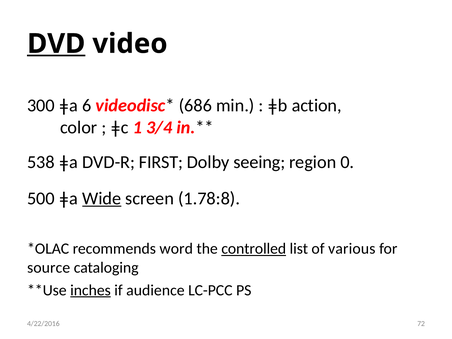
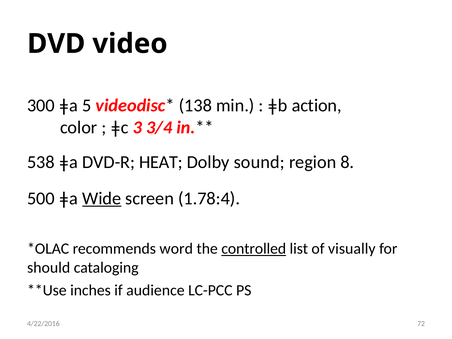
DVD underline: present -> none (56, 44)
6: 6 -> 5 (87, 106)
686: 686 -> 138 (195, 106)
1: 1 -> 3 (137, 127)
FIRST: FIRST -> HEAT (161, 162)
seeing: seeing -> sound (259, 162)
0: 0 -> 8 (347, 162)
1.78:8: 1.78:8 -> 1.78:4 (209, 198)
various: various -> visually (352, 249)
source: source -> should (49, 268)
inches underline: present -> none (90, 290)
